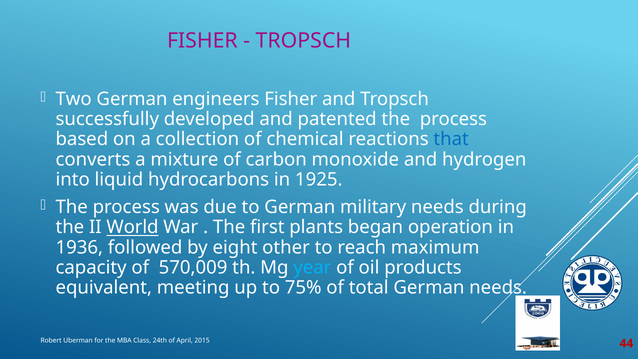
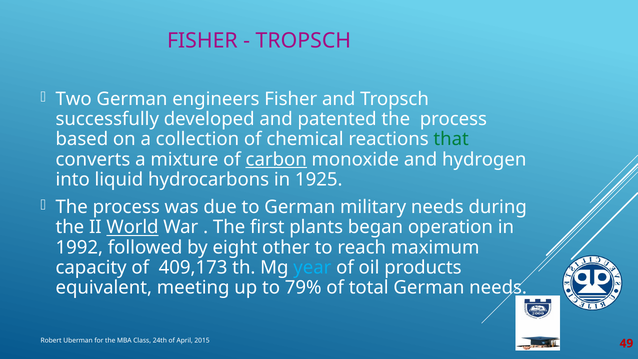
that colour: blue -> green (451, 139)
carbon underline: none -> present (276, 159)
1936: 1936 -> 1992 (79, 247)
570,009: 570,009 -> 409,173 (193, 267)
75%: 75% -> 79% (303, 287)
44: 44 -> 49 (626, 343)
